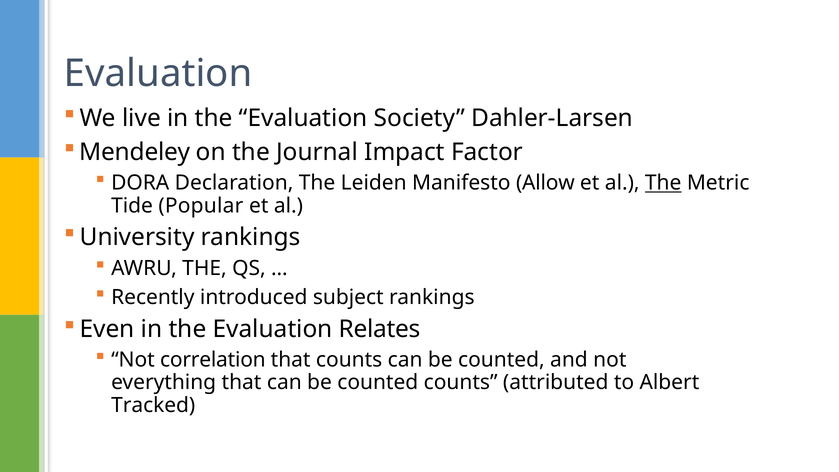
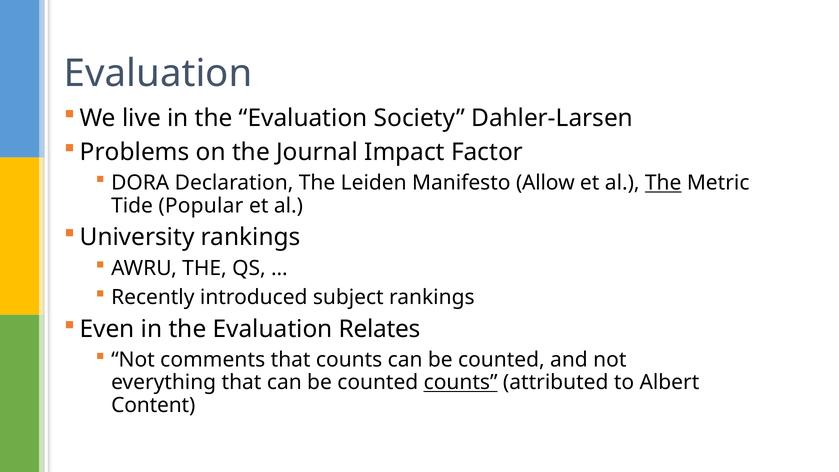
Mendeley: Mendeley -> Problems (135, 152)
correlation: correlation -> comments (213, 360)
counts underline: none -> present (461, 382)
Tracked: Tracked -> Content (153, 405)
